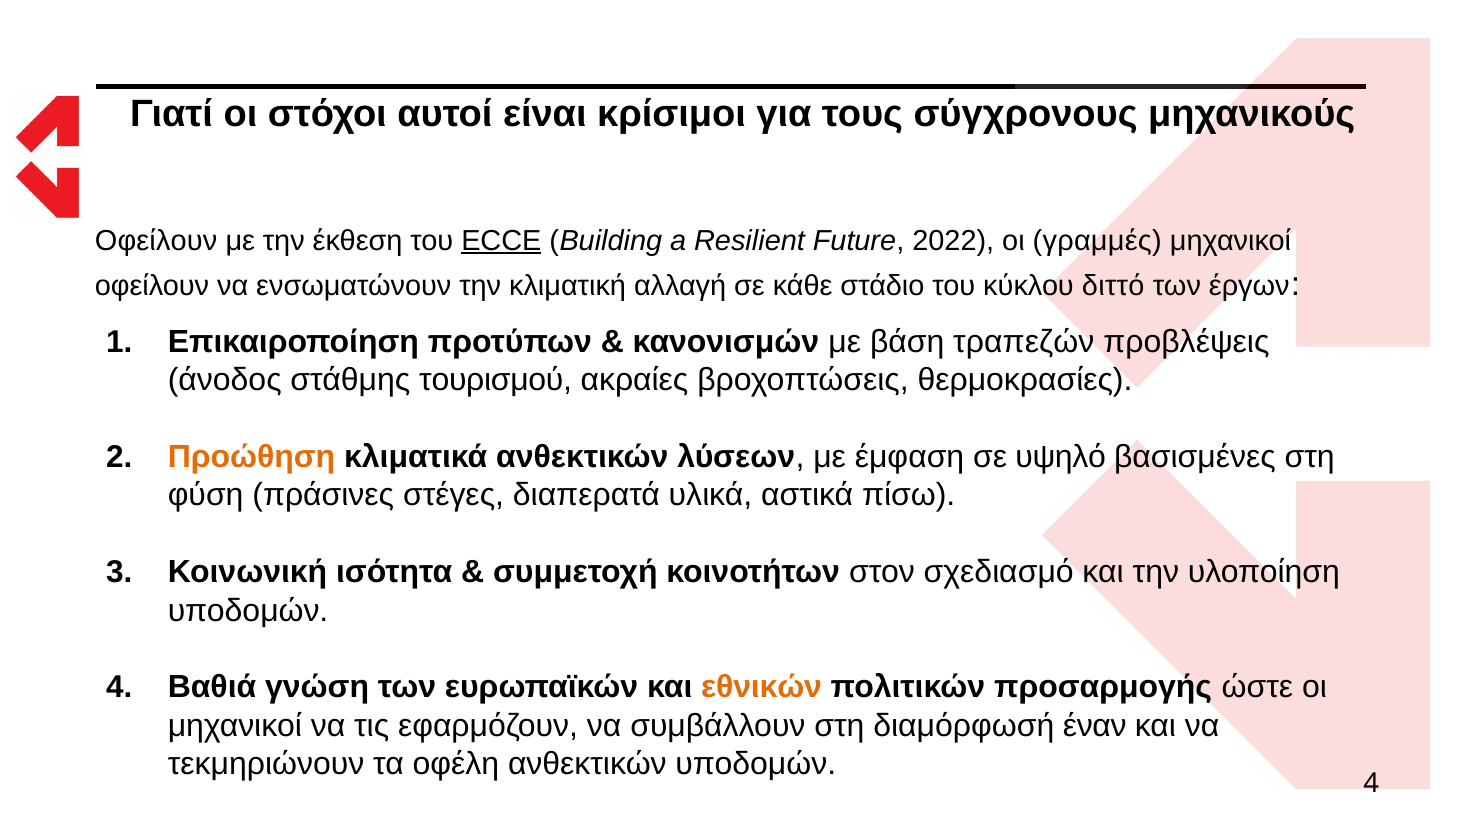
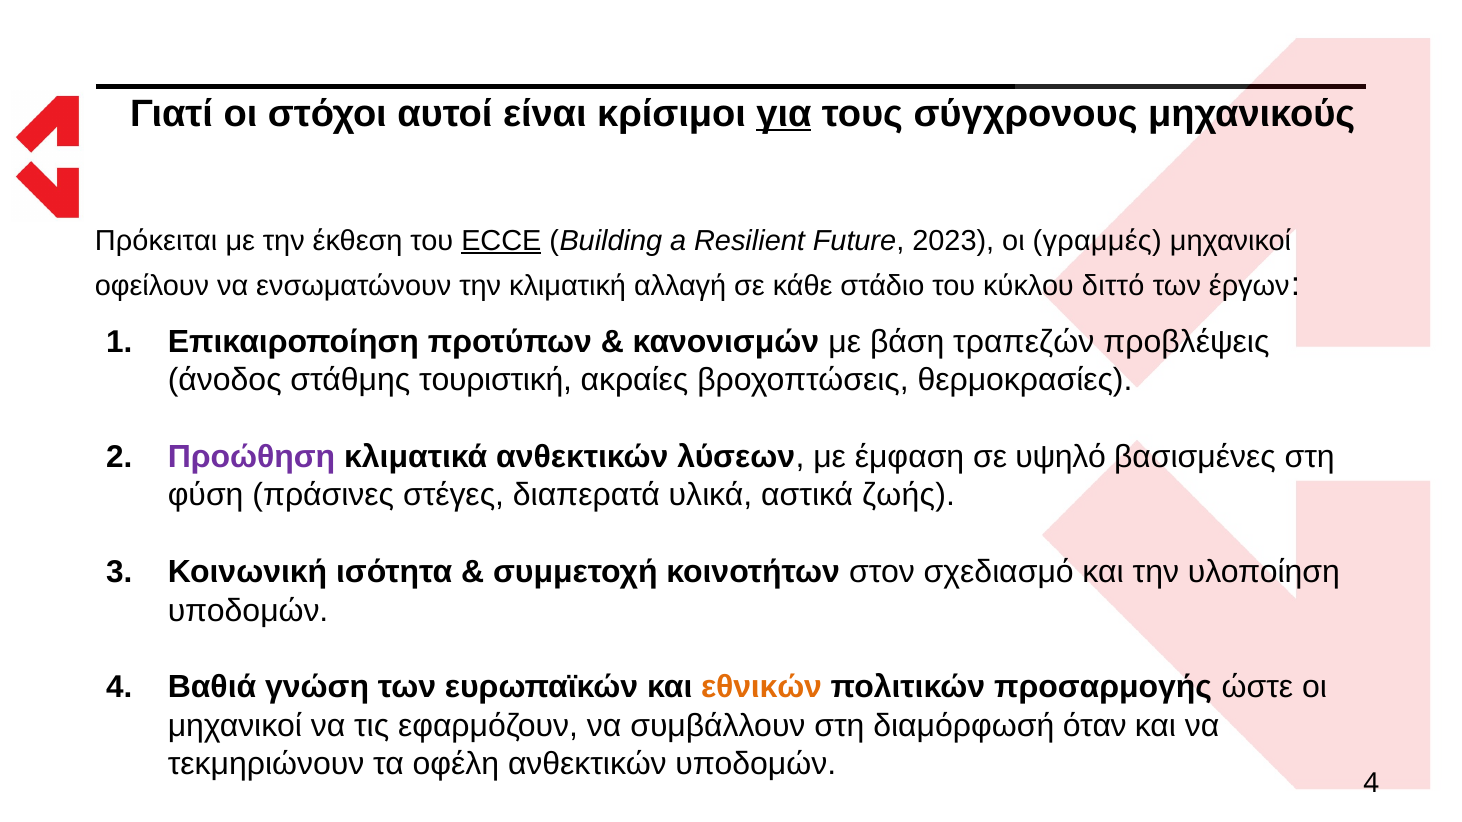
για underline: none -> present (784, 114)
Οφείλουν: Οφείλουν -> Πρόκειται (156, 241)
2022: 2022 -> 2023 (953, 241)
τουρισμού: τουρισμού -> τουριστική (496, 381)
Προώθηση colour: orange -> purple (252, 457)
πίσω: πίσω -> ζωής (909, 496)
έναν: έναν -> όταν (1095, 726)
